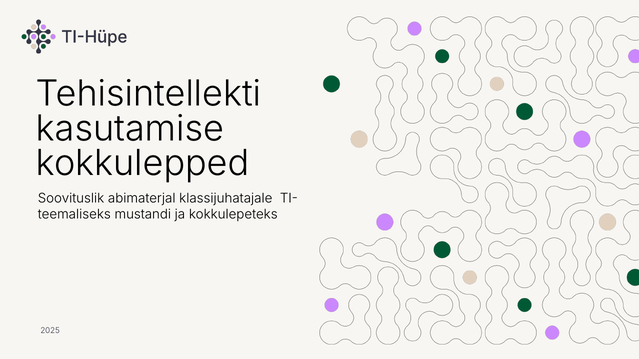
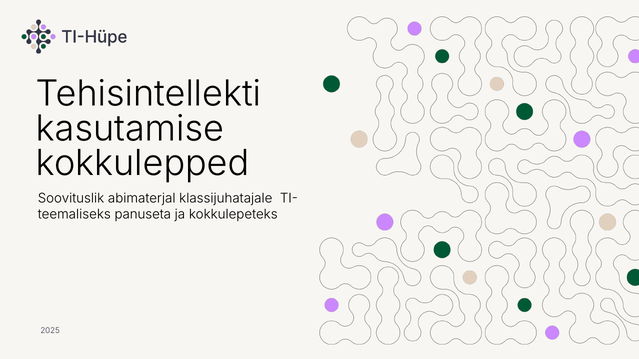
mustandi: mustandi -> panuseta (143, 215)
